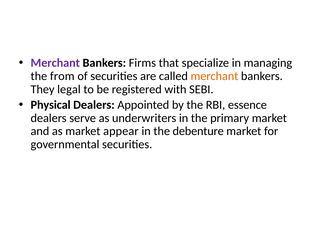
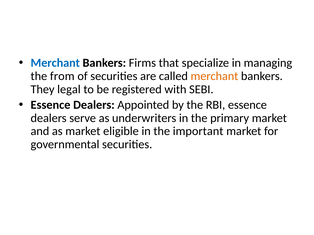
Merchant colour: purple -> blue (55, 63)
Physical: Physical -> Essence (51, 105)
appear: appear -> eligible (121, 131)
debenture: debenture -> important (198, 131)
